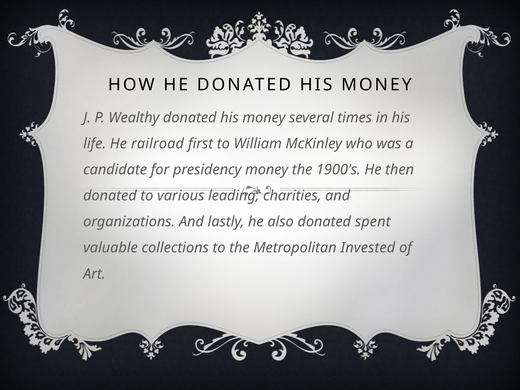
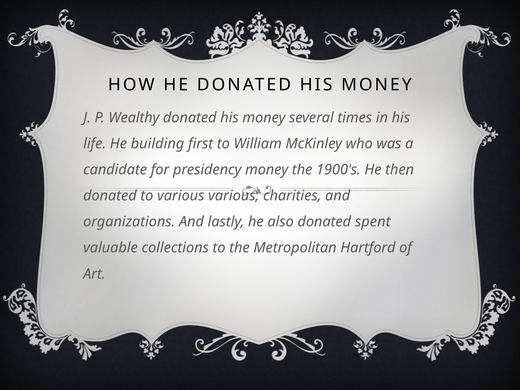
railroad: railroad -> building (158, 144)
various leading: leading -> various (234, 196)
Invested: Invested -> Hartford (368, 248)
